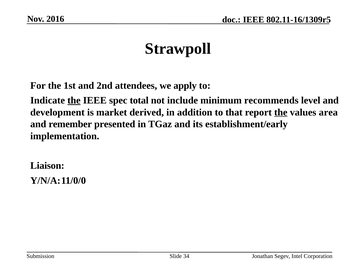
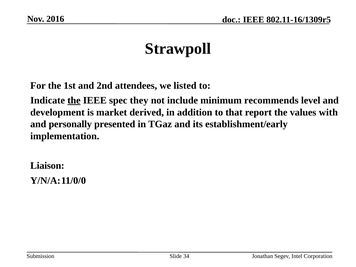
apply: apply -> listed (185, 86)
total: total -> they (139, 100)
the underline: present -> none (281, 112)
area: area -> with (328, 112)
remember: remember -> personally (70, 124)
